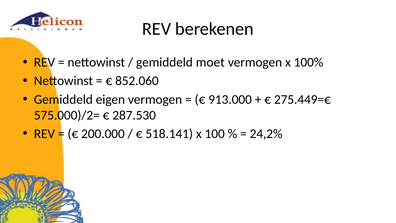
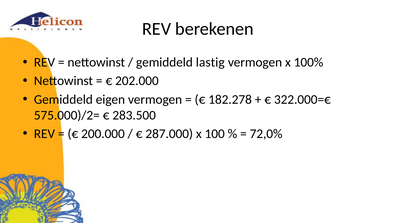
moet: moet -> lastig (210, 62)
852.060: 852.060 -> 202.000 (137, 81)
913.000: 913.000 -> 182.278 (230, 99)
275.449=€: 275.449=€ -> 322.000=€ (302, 99)
287.530: 287.530 -> 283.500 (134, 115)
518.141: 518.141 -> 287.000 (169, 134)
24,2%: 24,2% -> 72,0% (266, 134)
